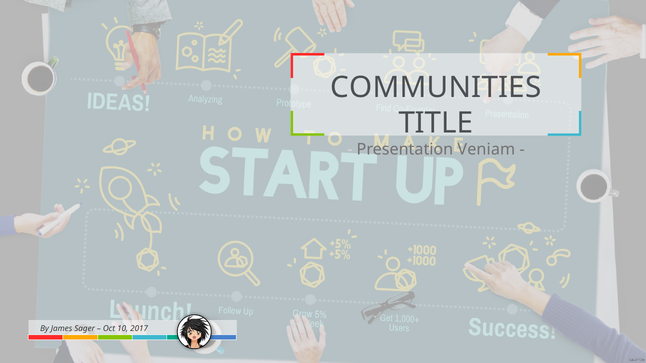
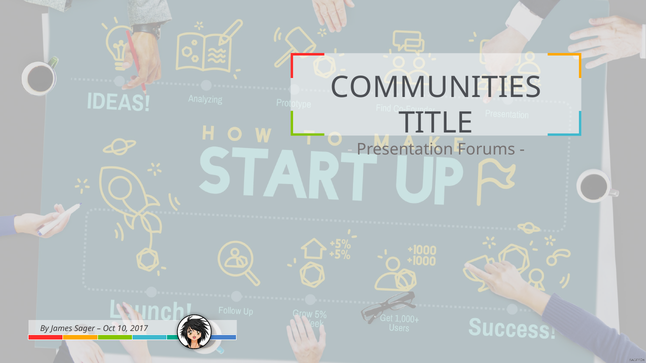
Veniam: Veniam -> Forums (486, 150)
